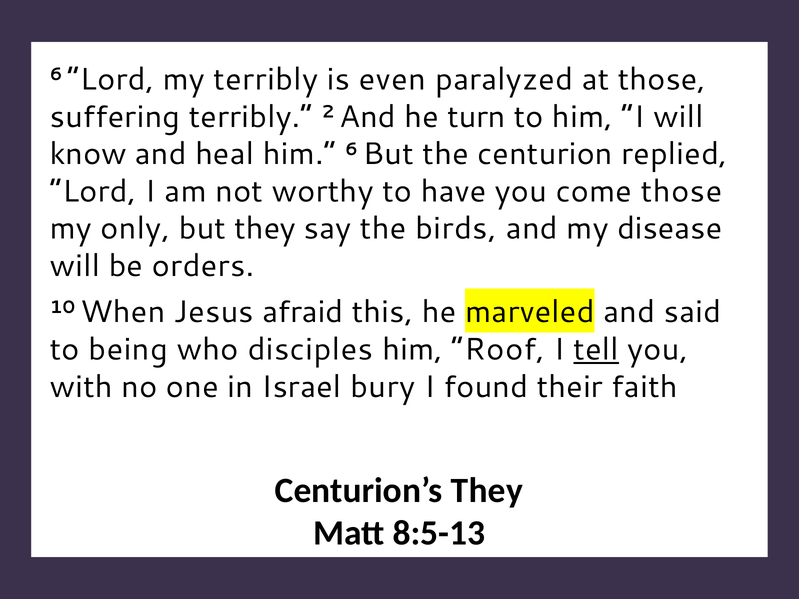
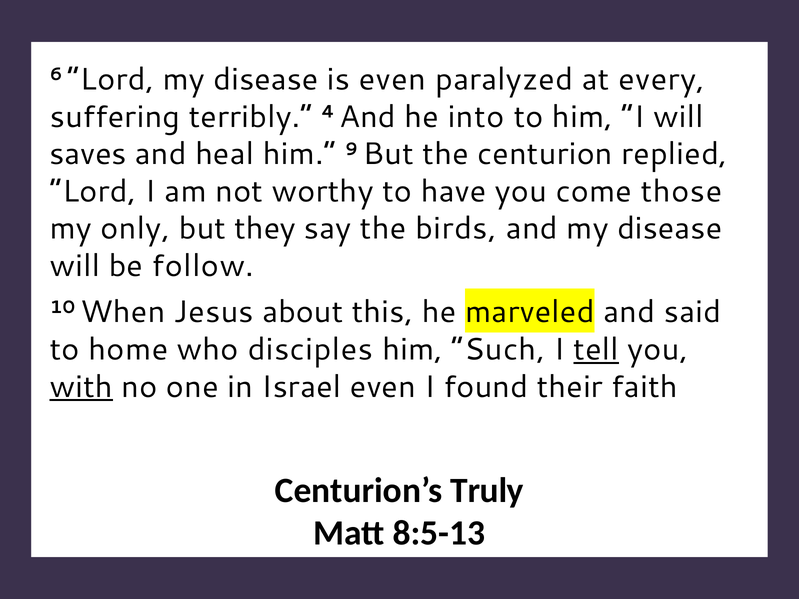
Lord my terribly: terribly -> disease (266, 80)
at those: those -> every (662, 80)
2: 2 -> 4 (328, 112)
turn: turn -> into (476, 117)
know: know -> saves (88, 154)
him 6: 6 -> 9 (352, 149)
orders: orders -> follow (203, 266)
afraid: afraid -> about (303, 312)
being: being -> home (128, 350)
Roof: Roof -> Such (498, 350)
with underline: none -> present (81, 387)
Israel bury: bury -> even (383, 387)
Centurion’s They: They -> Truly (487, 491)
